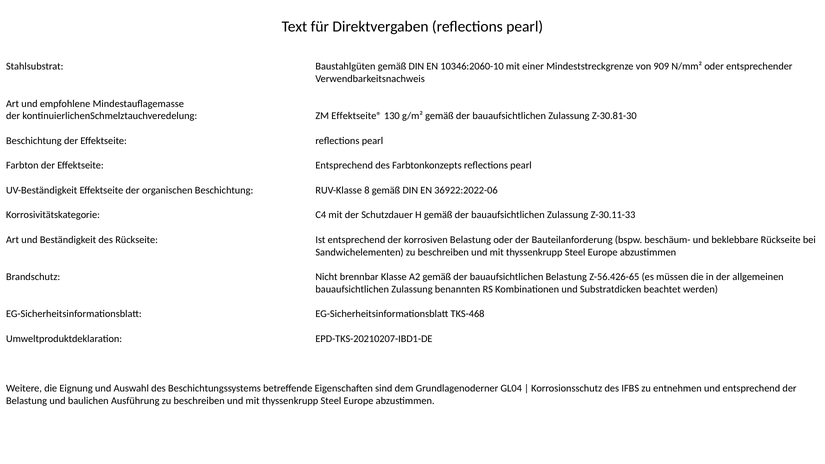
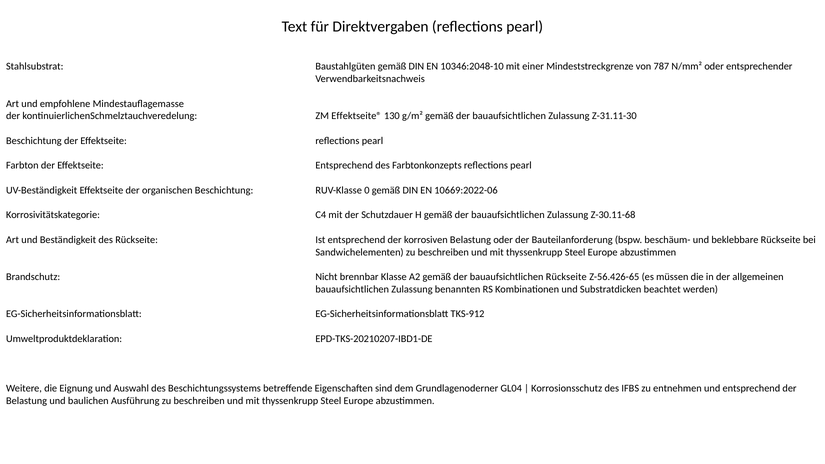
10346:2060-10: 10346:2060-10 -> 10346:2048-10 (472, 67)
909: 909 -> 787 (661, 67)
Z-30.81-30: Z-30.81-30 -> Z-31.11-30 (614, 116)
8: 8 -> 0 (367, 190)
36922:2022-06: 36922:2022-06 -> 10669:2022-06 (466, 190)
Z-30.11-33: Z-30.11-33 -> Z-30.11-68 (613, 215)
bauaufsichtlichen Belastung: Belastung -> Rückseite (566, 277)
TKS-468: TKS-468 -> TKS-912 (468, 314)
